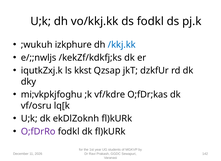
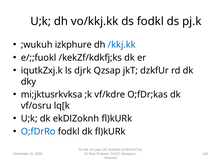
e/;;nwljs: e/;;nwljs -> e/;;fuokl (39, 58)
kkst: kkst -> djrk (83, 70)
mi;vkpkjfoghu: mi;vkpkjfoghu -> mi;jktusrkvksa (52, 94)
O;fDrRo colour: purple -> blue (38, 131)
